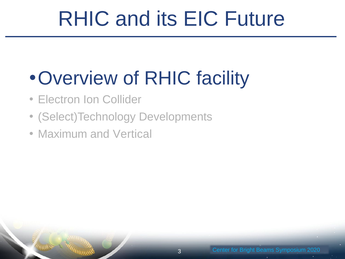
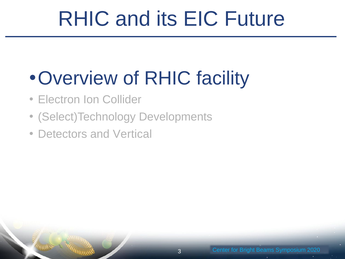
Maximum: Maximum -> Detectors (63, 134)
